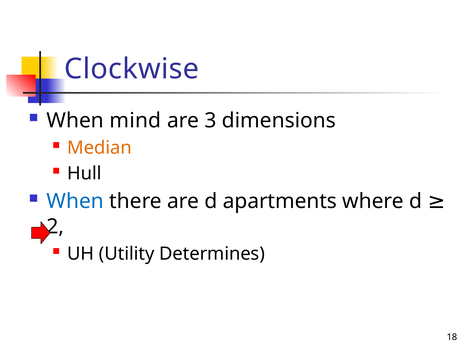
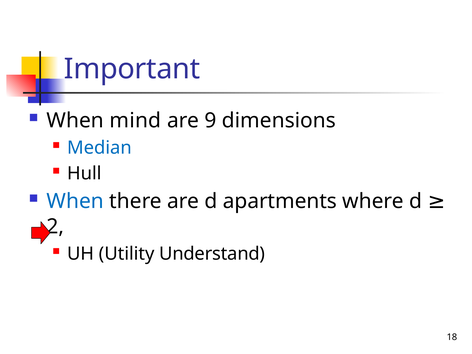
Clockwise: Clockwise -> Important (132, 69)
3: 3 -> 9 (210, 121)
Median colour: orange -> blue (99, 148)
Determines: Determines -> Understand (212, 254)
